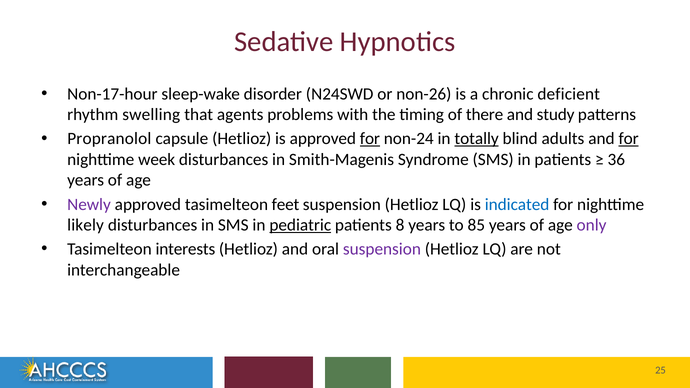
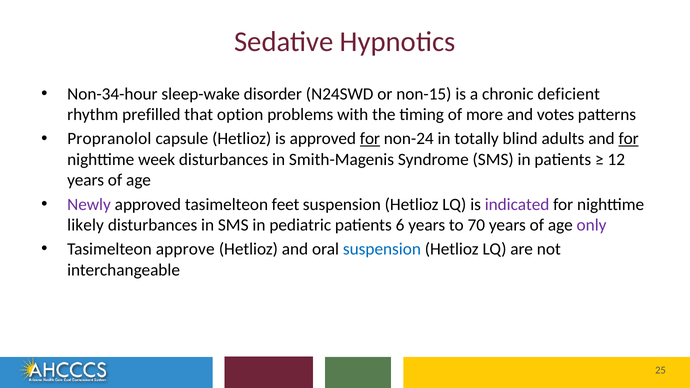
Non-17-hour: Non-17-hour -> Non-34-hour (112, 94)
non-26: non-26 -> non-15 (424, 94)
swelling: swelling -> prefilled (151, 115)
agents: agents -> option (240, 115)
there: there -> more (485, 115)
study: study -> votes (556, 115)
totally underline: present -> none (477, 139)
36: 36 -> 12 (616, 160)
indicated colour: blue -> purple (517, 204)
pediatric underline: present -> none (300, 225)
8: 8 -> 6 (400, 225)
85: 85 -> 70 (476, 225)
interests: interests -> approve (185, 249)
suspension colour: purple -> blue (382, 249)
